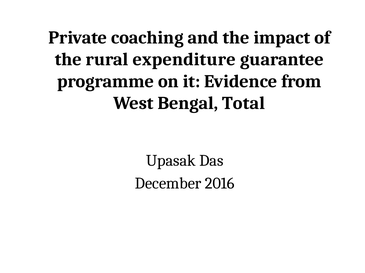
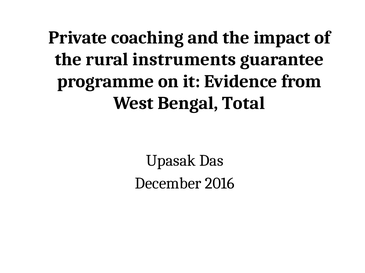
expenditure: expenditure -> instruments (184, 60)
